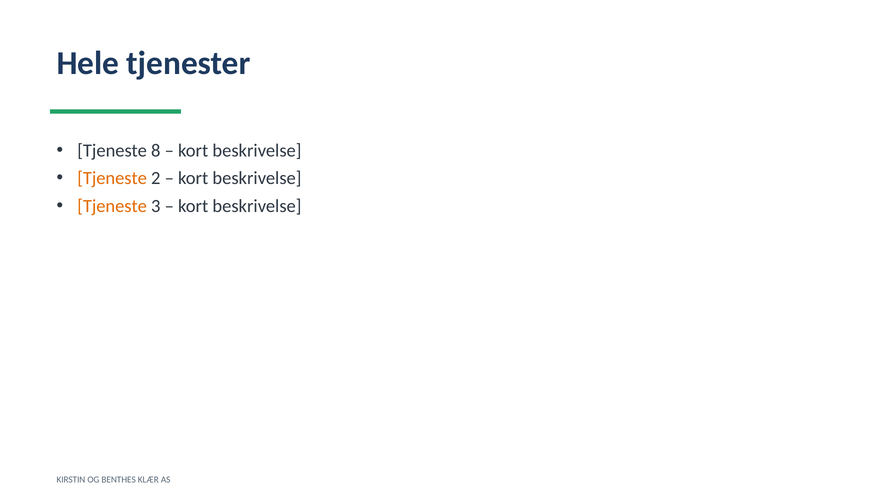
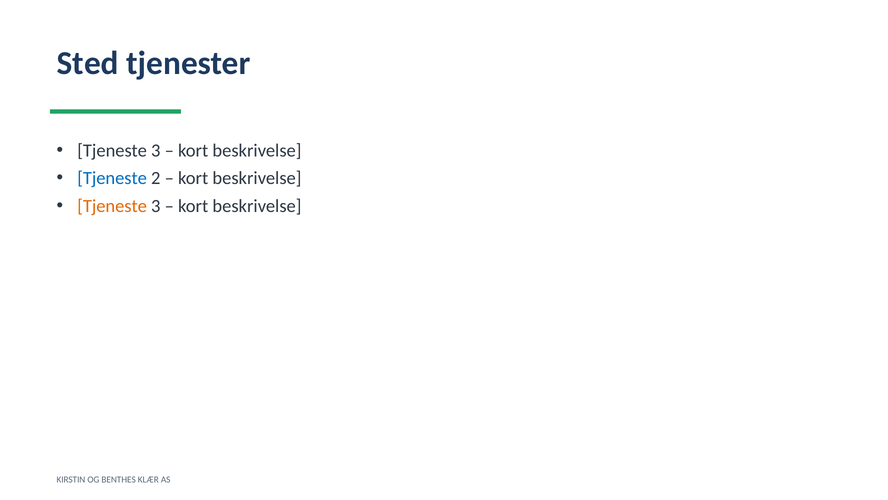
Hele: Hele -> Sted (88, 63)
8: 8 -> 3 (156, 150)
Tjeneste colour: orange -> blue (112, 178)
